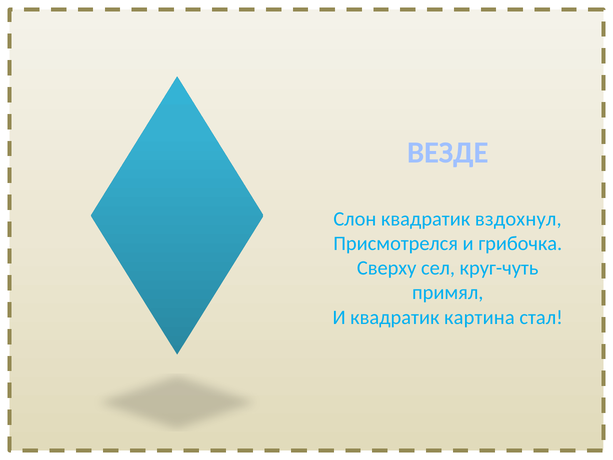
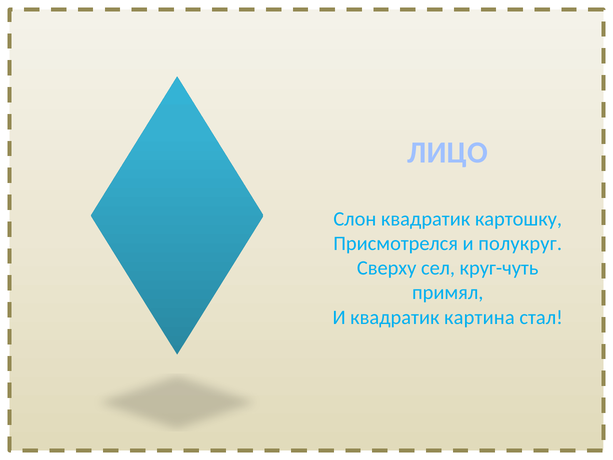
ВЕЗДЕ: ВЕЗДЕ -> ЛИЦО (448, 152)
вздохнул: вздохнул -> картошку (518, 219)
грибочка: грибочка -> полукруг (520, 244)
